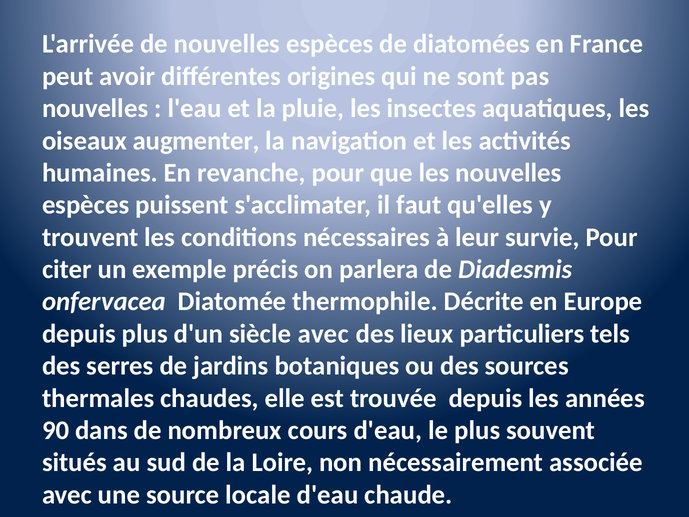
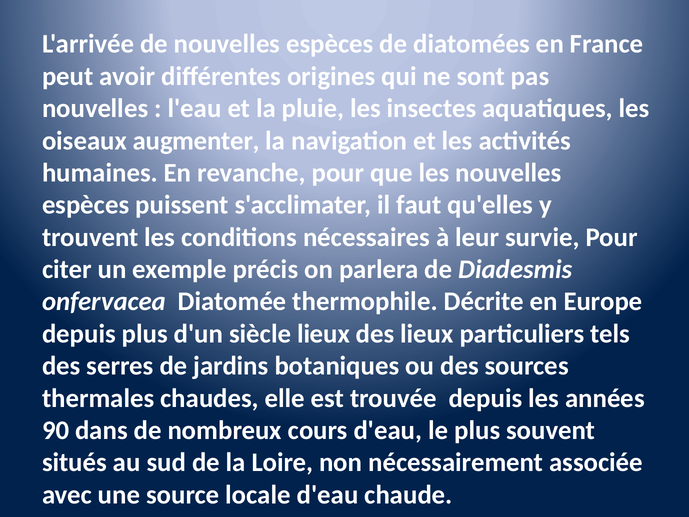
siècle avec: avec -> lieux (323, 334)
